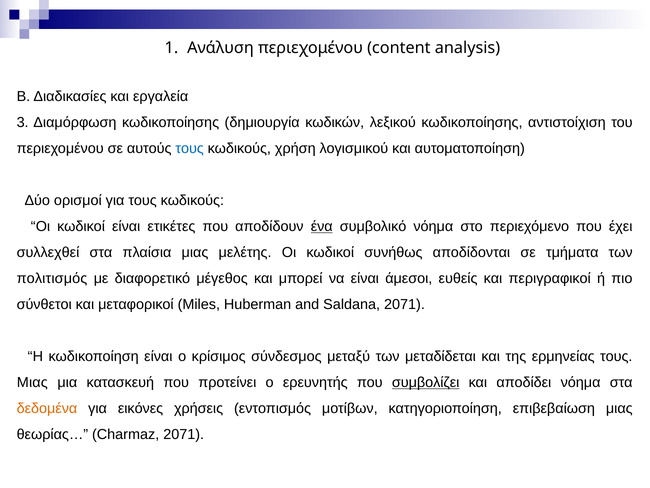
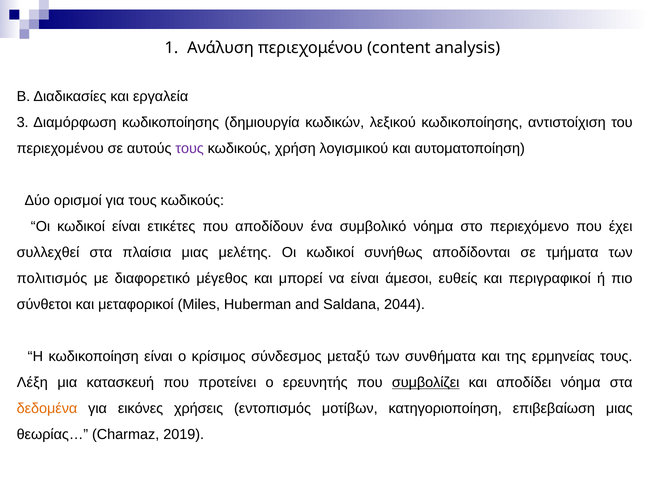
τους colour: blue -> purple (190, 148)
ένα underline: present -> none (322, 226)
Saldana 2071: 2071 -> 2044 (404, 304)
μεταδίδεται: μεταδίδεται -> συνθήματα (440, 356)
Μιας: Μιας -> Λέξη (32, 382)
Charmaz 2071: 2071 -> 2019 (184, 434)
